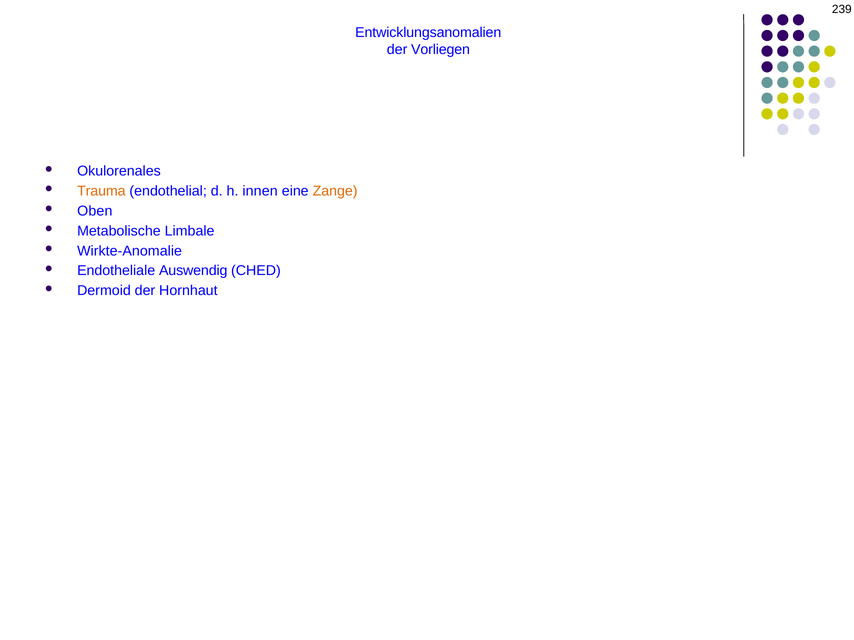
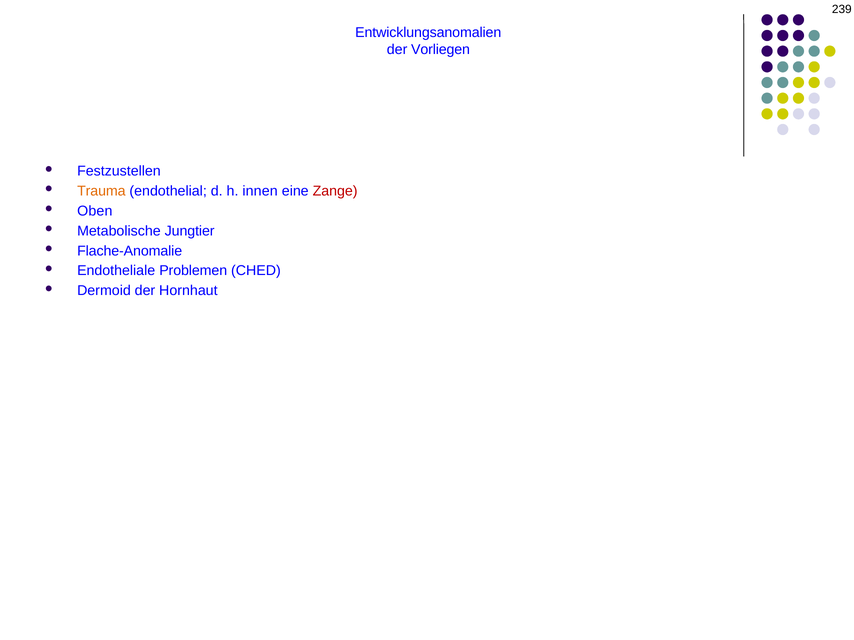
Okulorenales: Okulorenales -> Festzustellen (119, 171)
Zange colour: orange -> red (335, 191)
Limbale: Limbale -> Jungtier (190, 231)
Wirkte-Anomalie: Wirkte-Anomalie -> Flache-Anomalie (130, 251)
Auswendig: Auswendig -> Problemen (193, 271)
